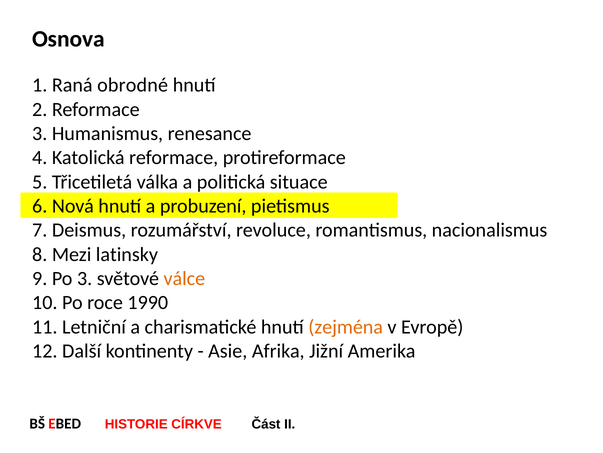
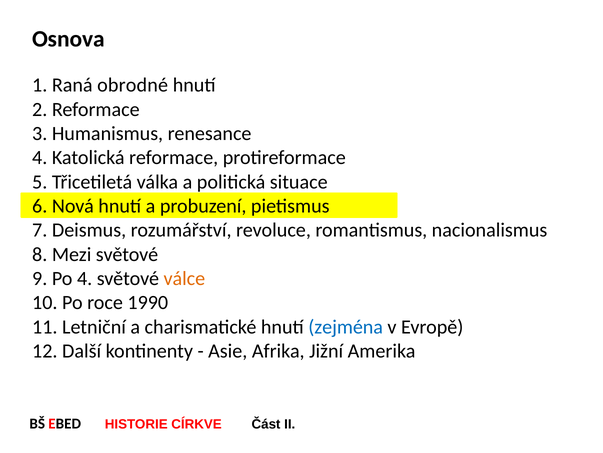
Mezi latinsky: latinsky -> světové (127, 254)
Po 3: 3 -> 4 (85, 278)
zejména colour: orange -> blue (346, 326)
